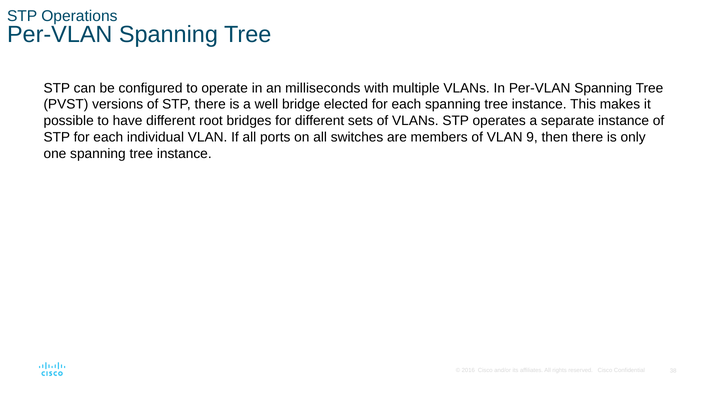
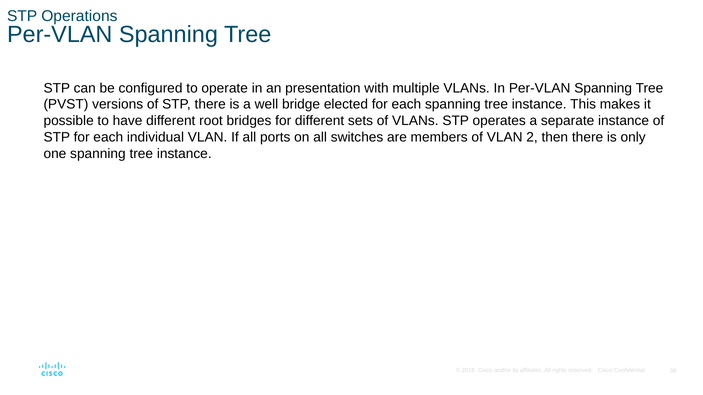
milliseconds: milliseconds -> presentation (323, 88)
9: 9 -> 2 (532, 137)
